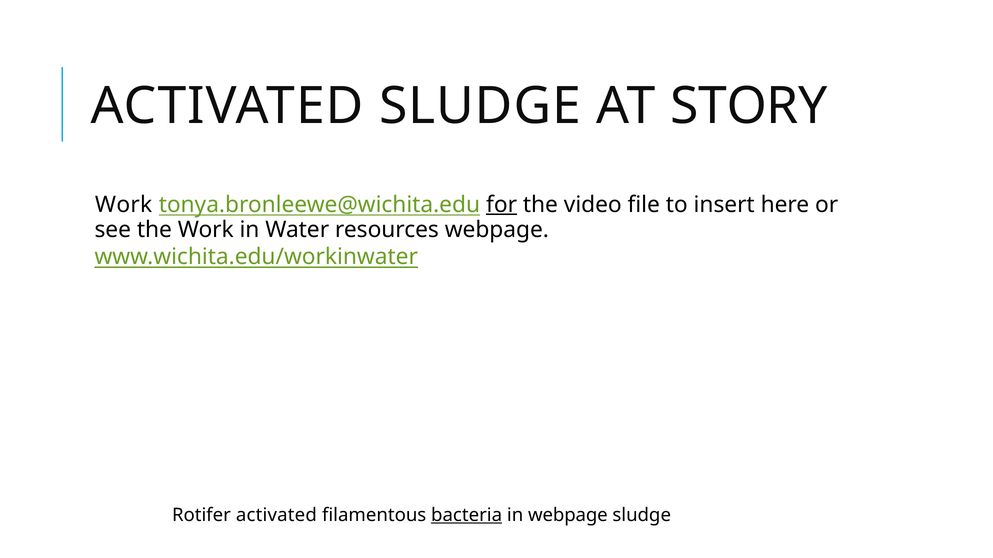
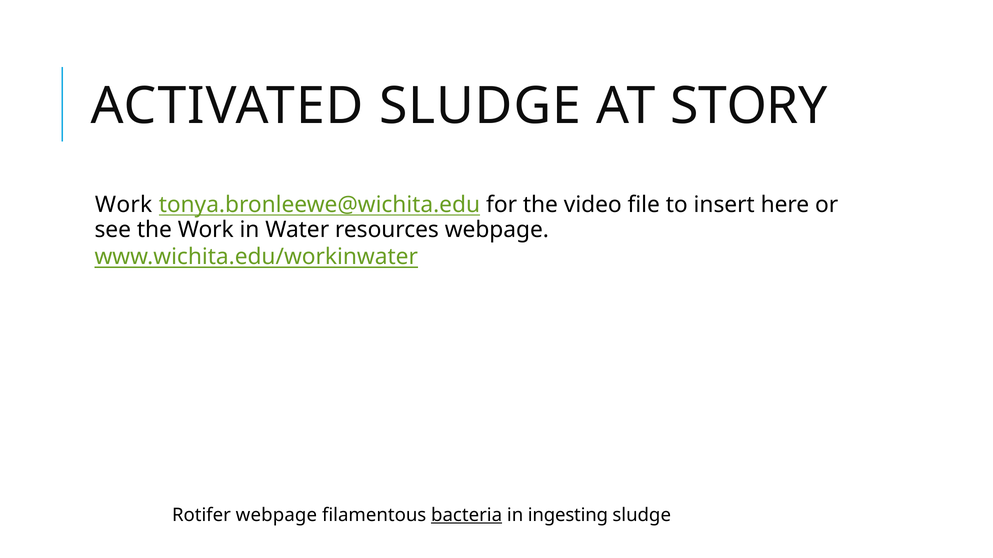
for underline: present -> none (502, 205)
Rotifer activated: activated -> webpage (276, 516)
in webpage: webpage -> ingesting (568, 516)
